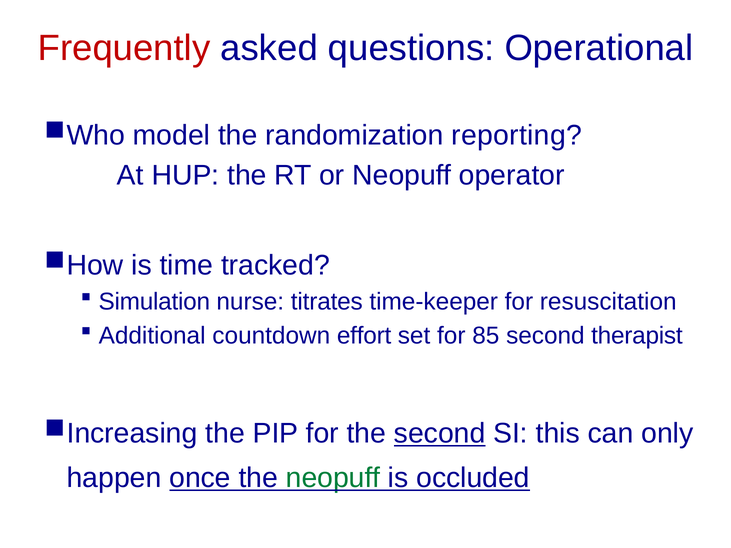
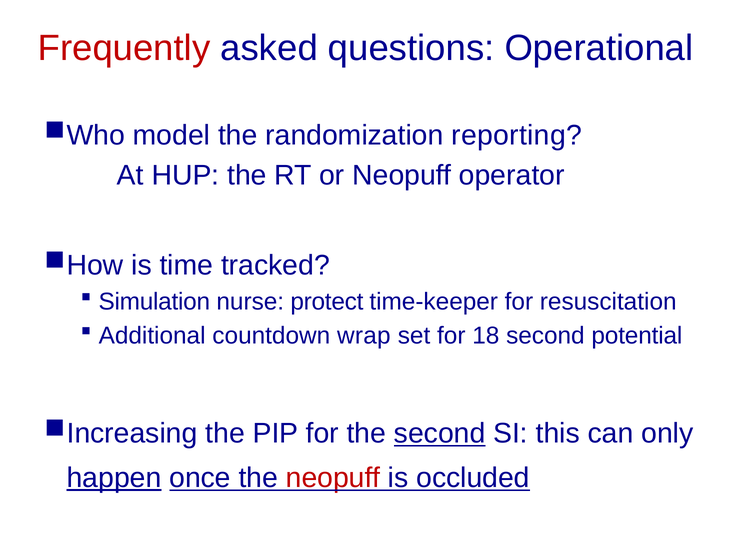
titrates: titrates -> protect (327, 302)
effort: effort -> wrap (364, 336)
85: 85 -> 18 (486, 336)
therapist: therapist -> potential (637, 336)
happen underline: none -> present (114, 478)
neopuff colour: green -> red (333, 478)
